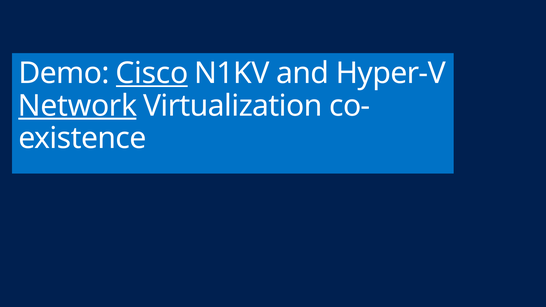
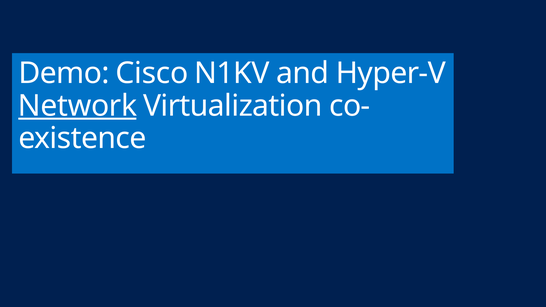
Cisco underline: present -> none (152, 73)
